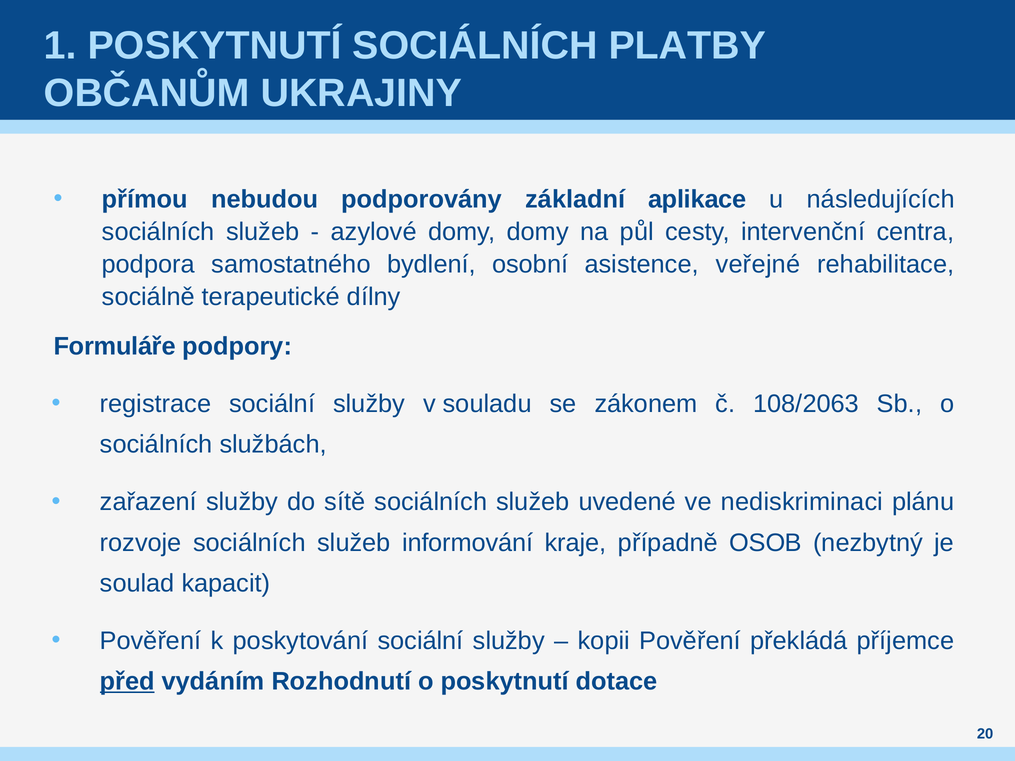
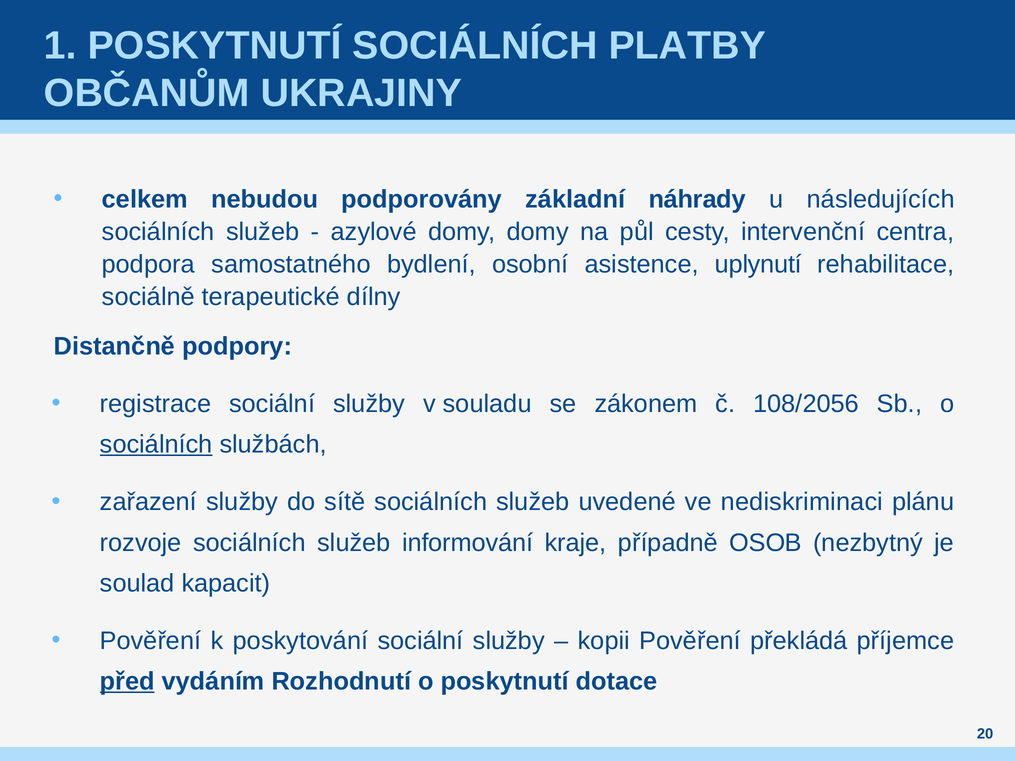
přímou: přímou -> celkem (145, 199)
aplikace: aplikace -> náhrady (697, 199)
veřejné: veřejné -> uplynutí (758, 264)
Formuláře: Formuláře -> Distančně (115, 347)
108/2063: 108/2063 -> 108/2056 (806, 404)
sociálních underline: none -> present (156, 445)
